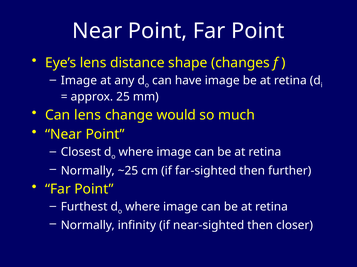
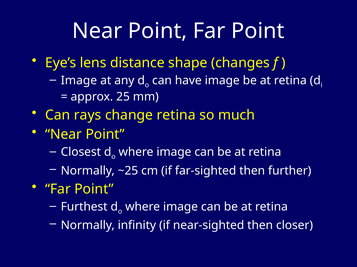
Can lens: lens -> rays (88, 115)
change would: would -> retina (176, 115)
